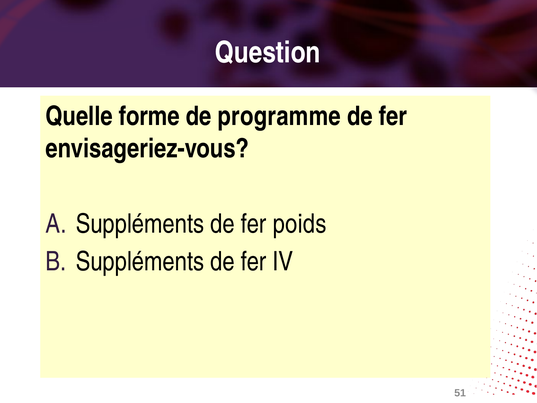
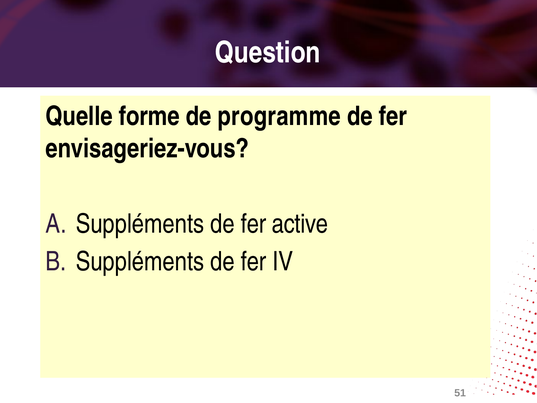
poids: poids -> active (300, 224)
